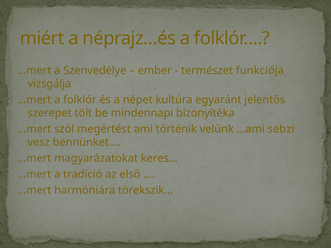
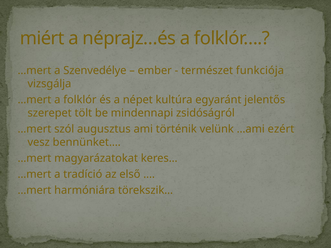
bizonyítéka: bizonyítéka -> zsidóságról (205, 113)
megértést: megértést -> augusztus (104, 129)
sebzi: sebzi -> ezért (281, 129)
